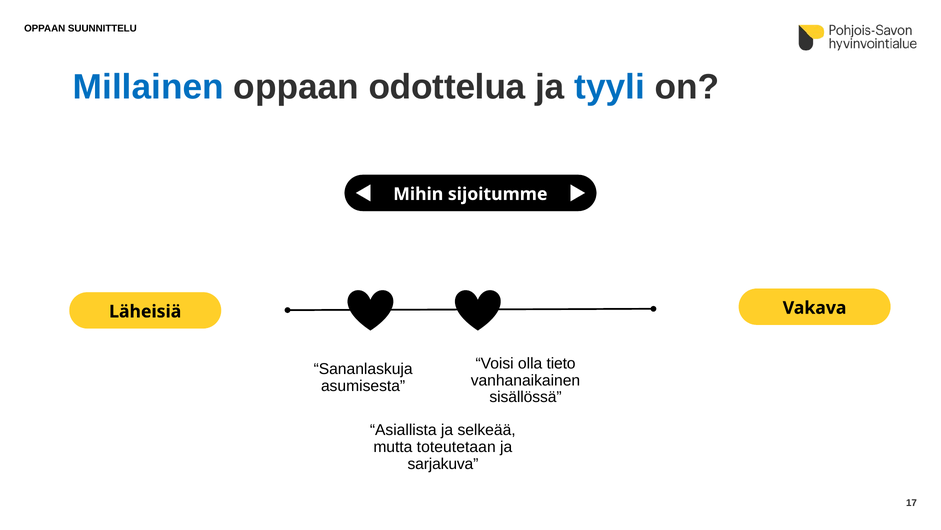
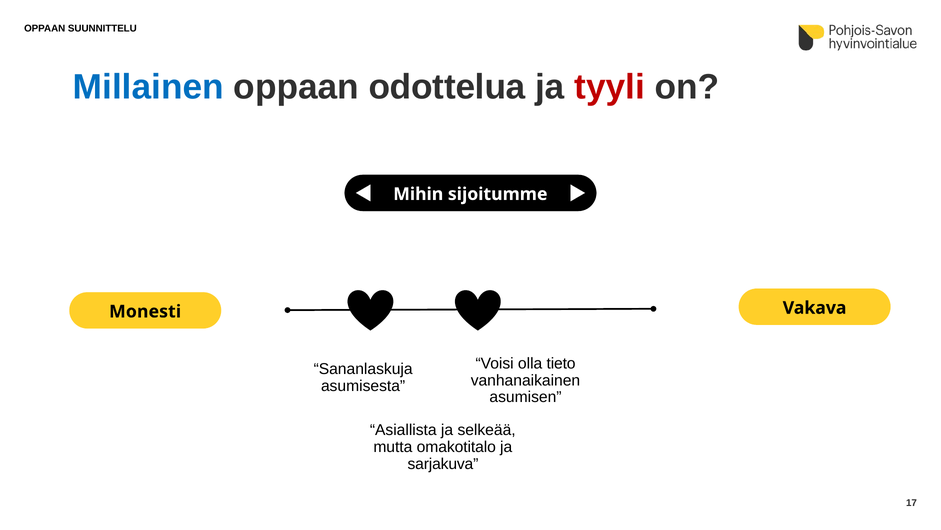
tyyli colour: blue -> red (610, 87)
Läheisiä: Läheisiä -> Monesti (145, 311)
sisällössä: sisällössä -> asumisen (526, 397)
toteutetaan: toteutetaan -> omakotitalo (456, 447)
